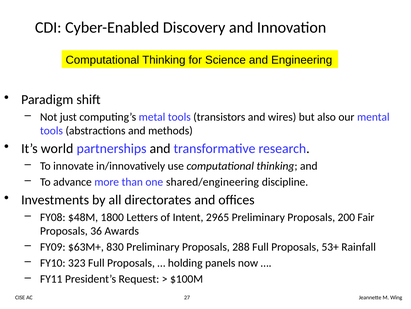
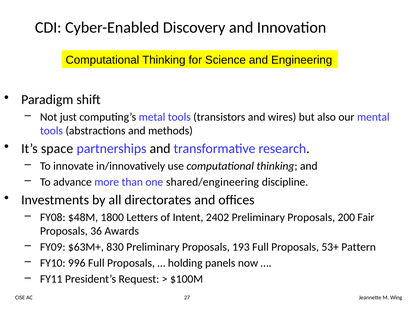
world: world -> space (57, 148)
2965: 2965 -> 2402 (218, 217)
288: 288 -> 193 (241, 246)
Rainfall: Rainfall -> Pattern (359, 246)
323: 323 -> 996 (77, 262)
